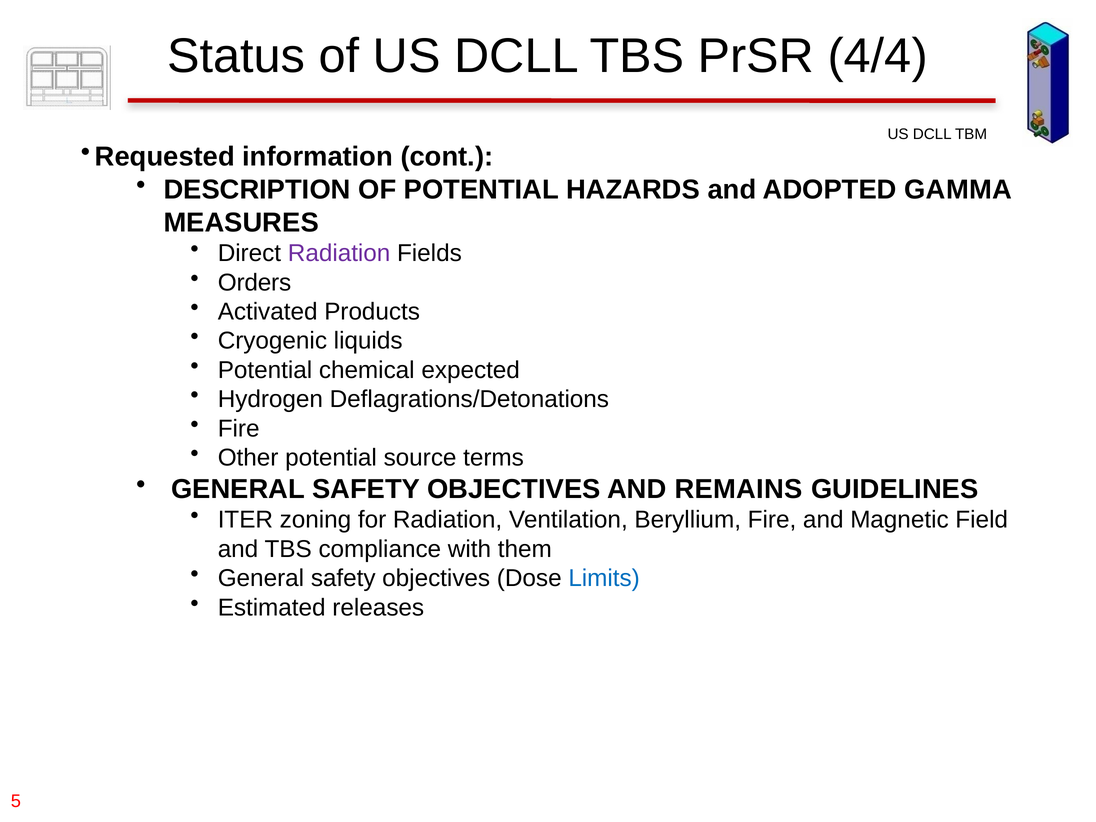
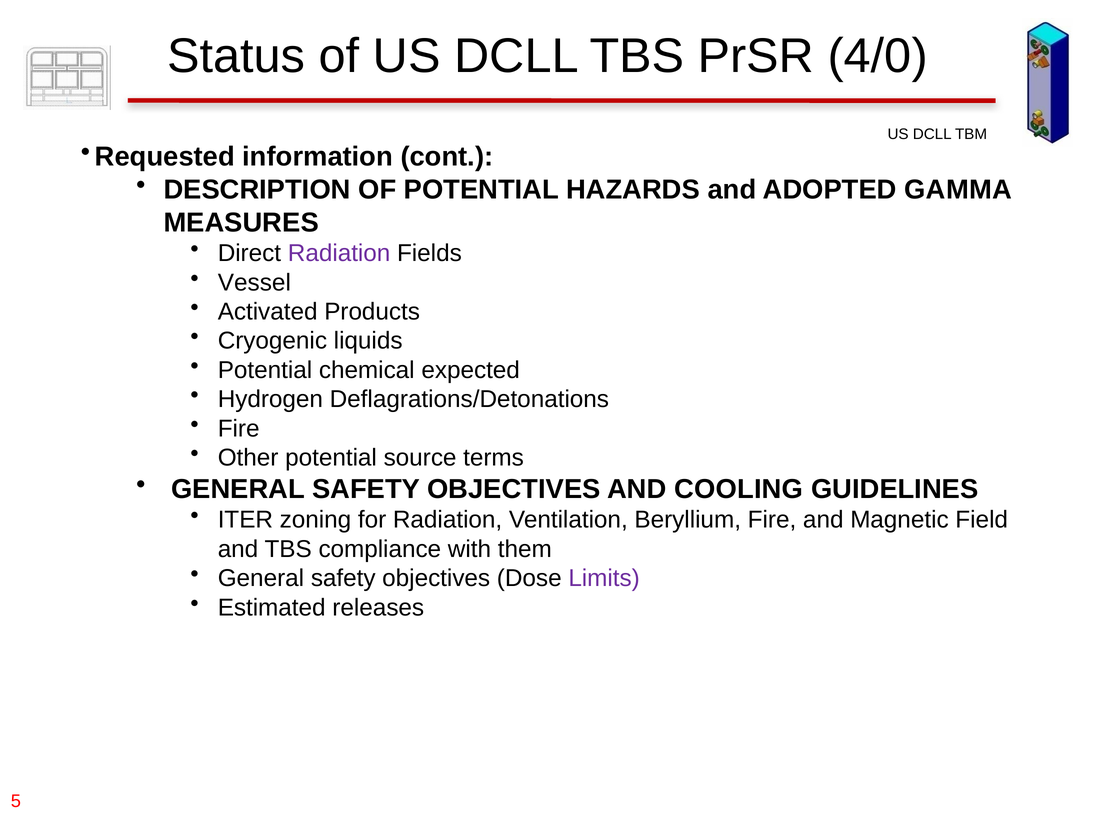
4/4: 4/4 -> 4/0 (878, 56)
Orders: Orders -> Vessel (254, 283)
REMAINS: REMAINS -> COOLING (739, 489)
Limits colour: blue -> purple (604, 578)
